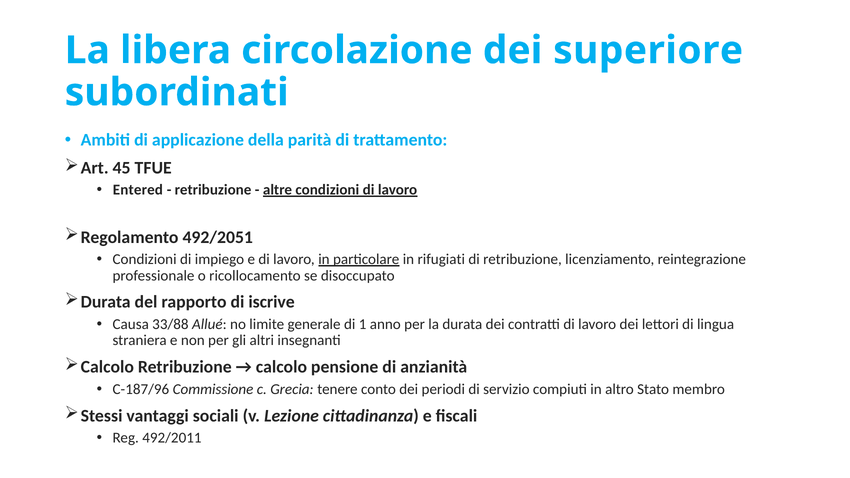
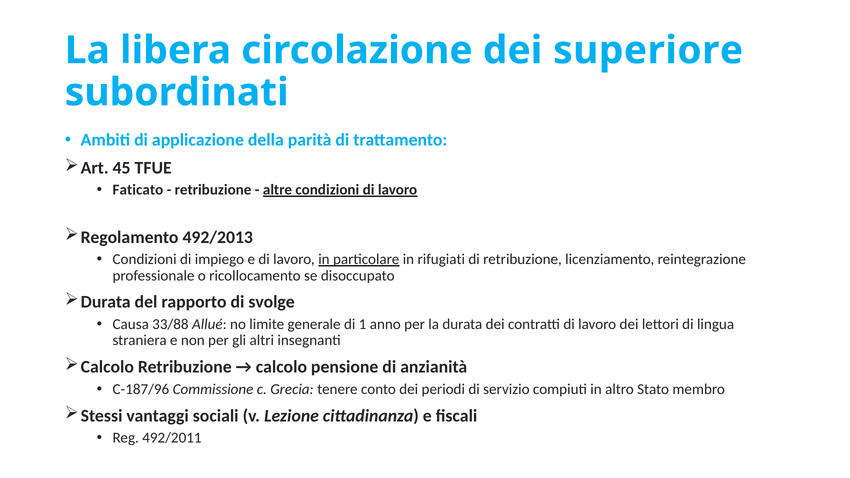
Entered: Entered -> Faticato (138, 190)
492/2051: 492/2051 -> 492/2013 (218, 237)
iscrive: iscrive -> svolge (272, 302)
